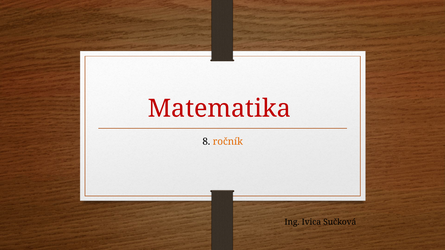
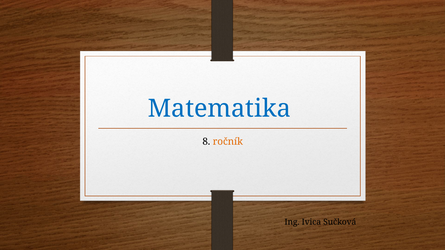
Matematika colour: red -> blue (219, 109)
